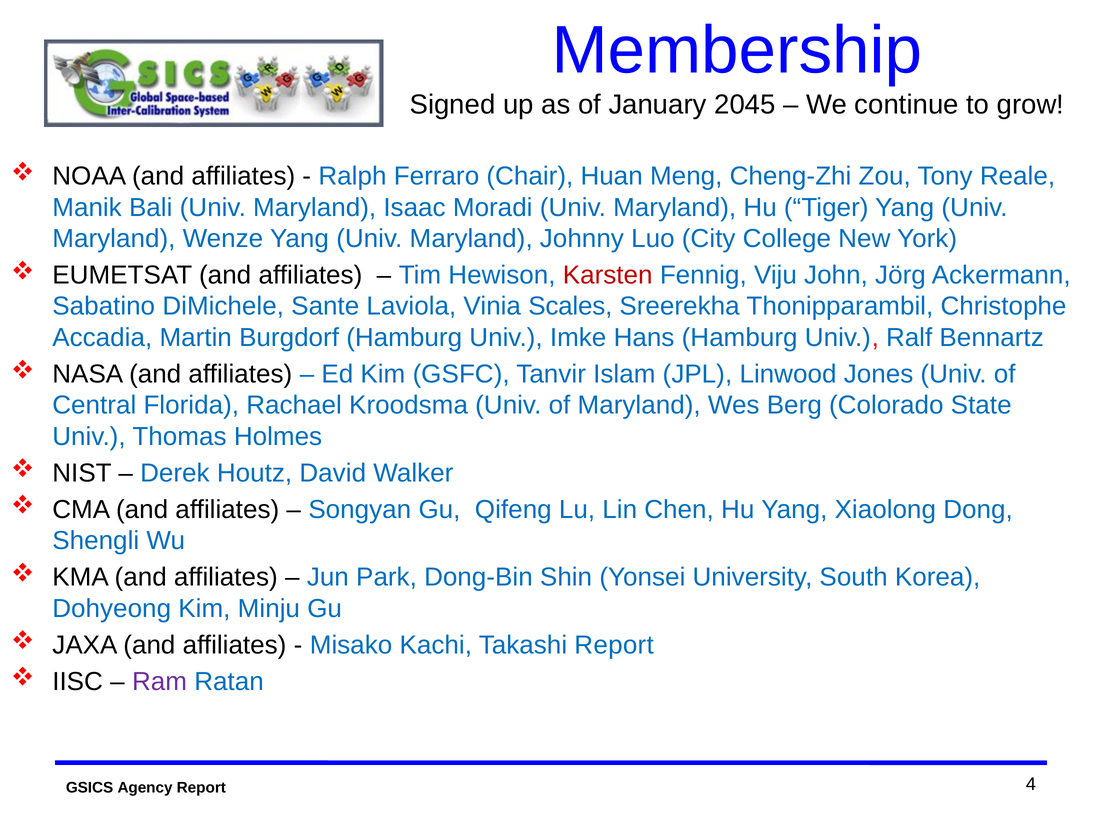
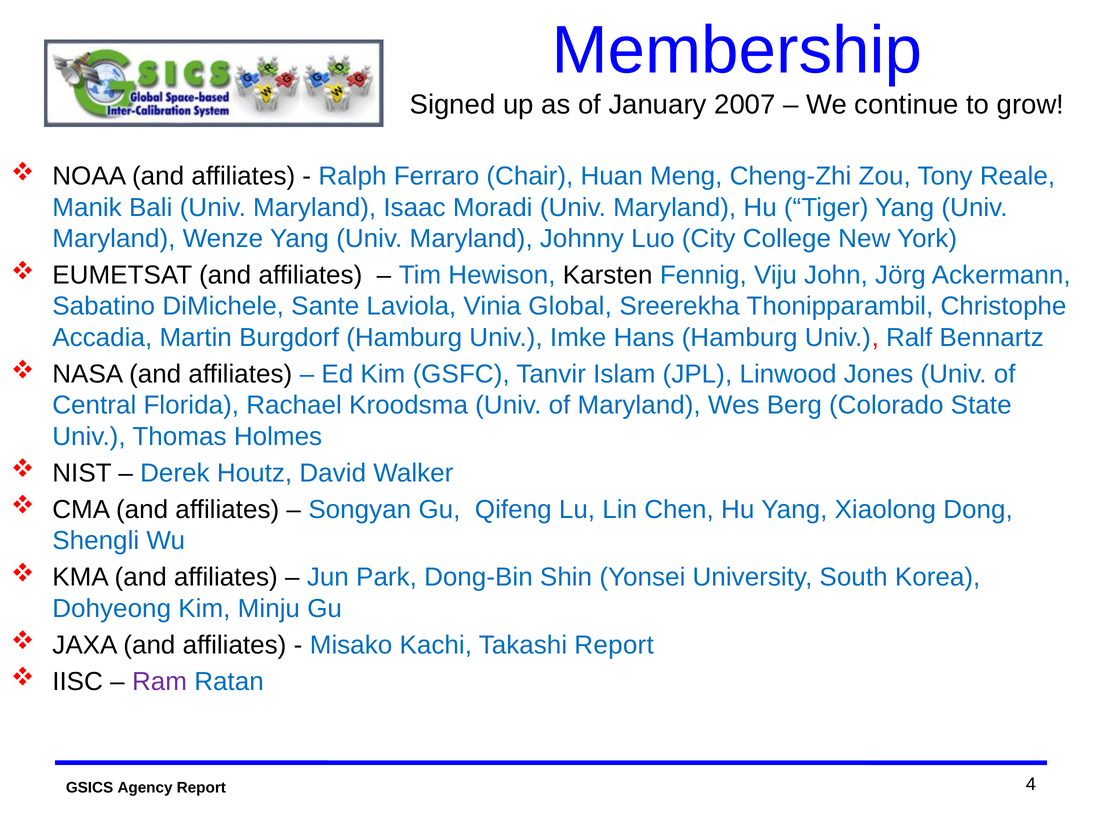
2045: 2045 -> 2007 (745, 105)
Karsten colour: red -> black (608, 275)
Scales: Scales -> Global (570, 306)
